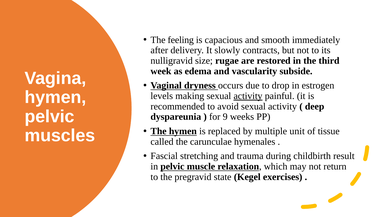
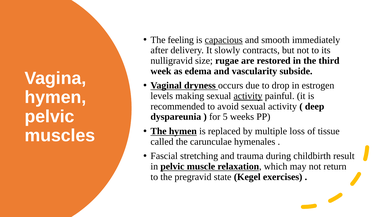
capacious underline: none -> present (224, 40)
9: 9 -> 5 (225, 117)
unit: unit -> loss (297, 131)
